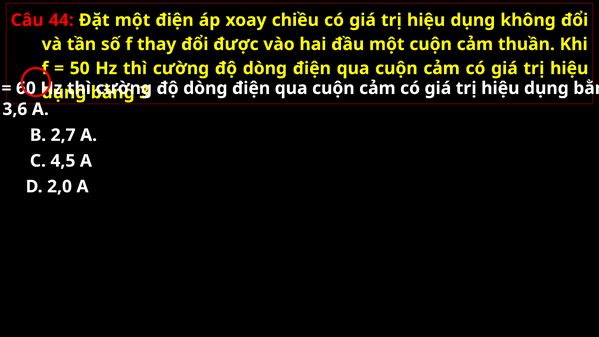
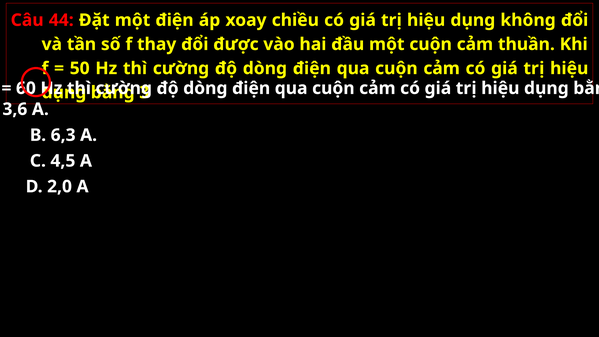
2,7: 2,7 -> 6,3 (63, 135)
